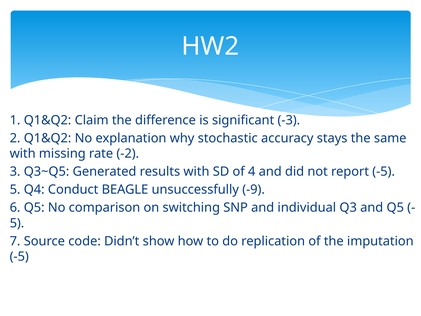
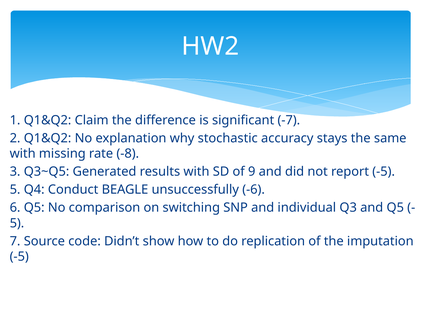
-3: -3 -> -7 (289, 120)
-2: -2 -> -8 (128, 154)
4: 4 -> 9 (252, 172)
-9: -9 -> -6 (254, 190)
